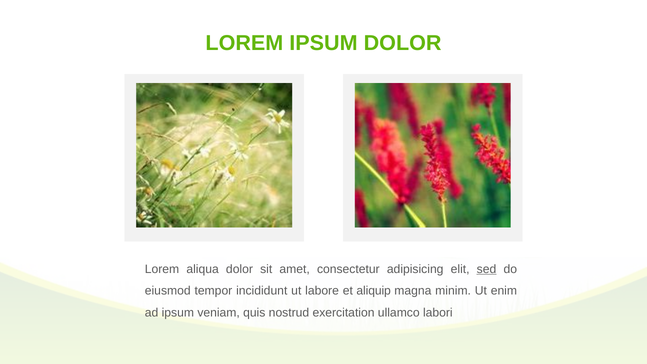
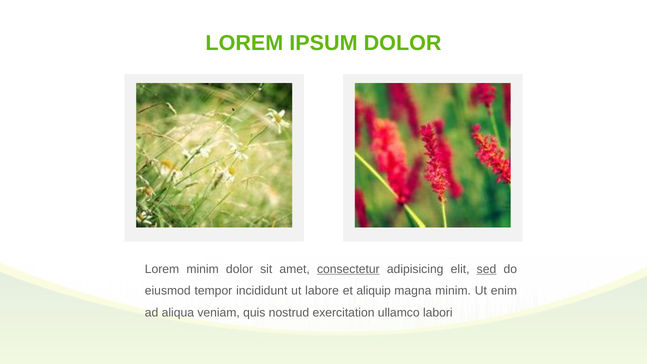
Lorem aliqua: aliqua -> minim (203, 269)
consectetur underline: none -> present (348, 269)
ad ipsum: ipsum -> aliqua (178, 313)
